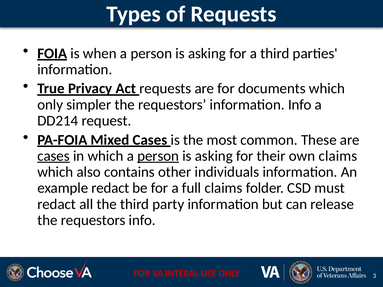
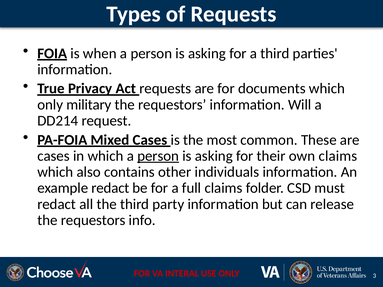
simpler: simpler -> military (89, 105)
information Info: Info -> Will (300, 105)
cases underline: present -> none (54, 156)
